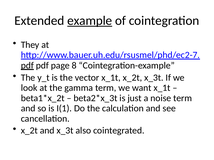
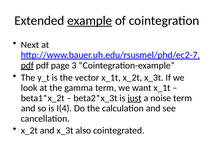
They: They -> Next (30, 45)
8: 8 -> 3 (74, 66)
just underline: none -> present (135, 98)
I(1: I(1 -> I(4 (64, 109)
